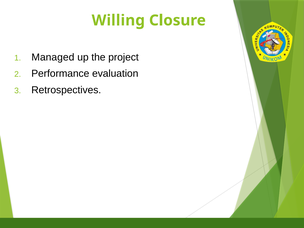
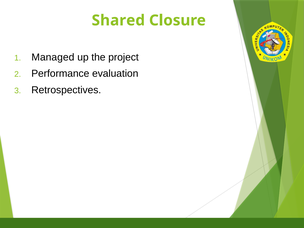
Willing: Willing -> Shared (118, 20)
